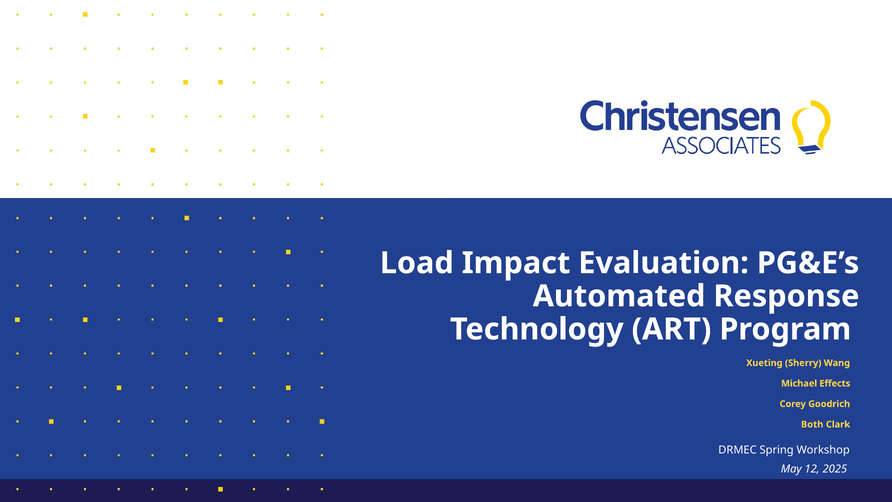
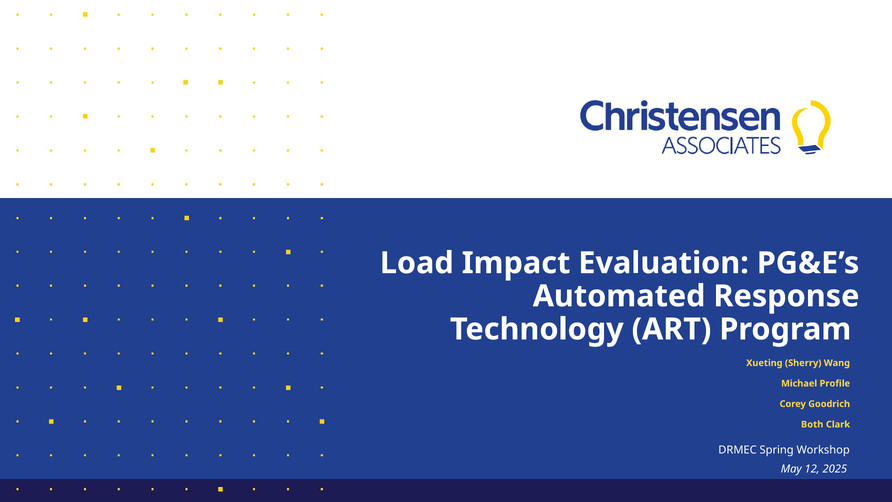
Effects: Effects -> Profile (835, 383)
